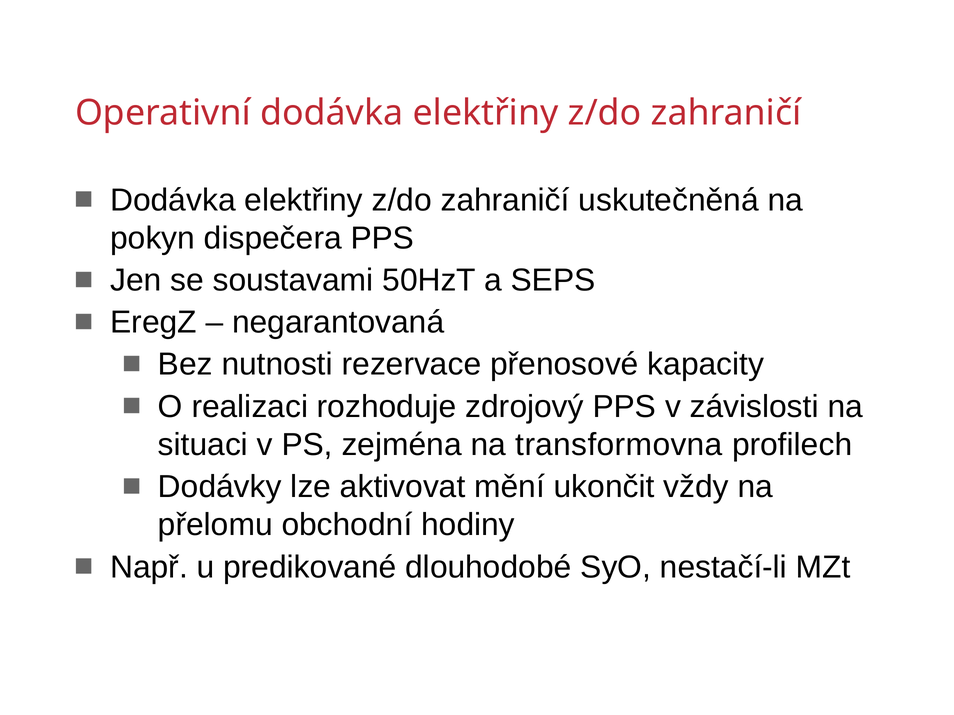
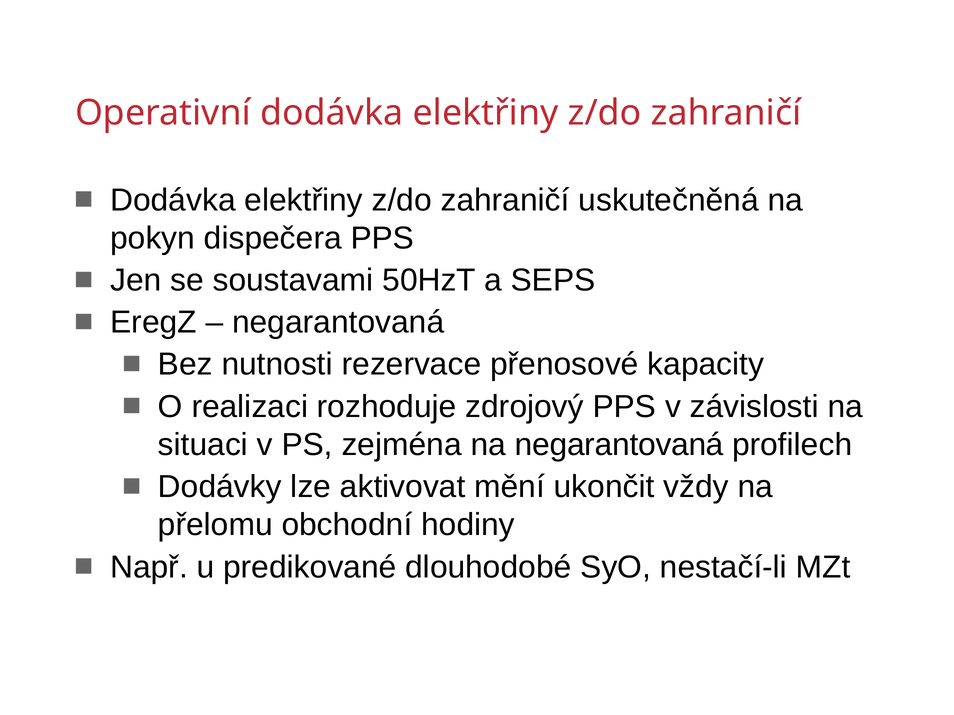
na transformovna: transformovna -> negarantovaná (619, 445)
